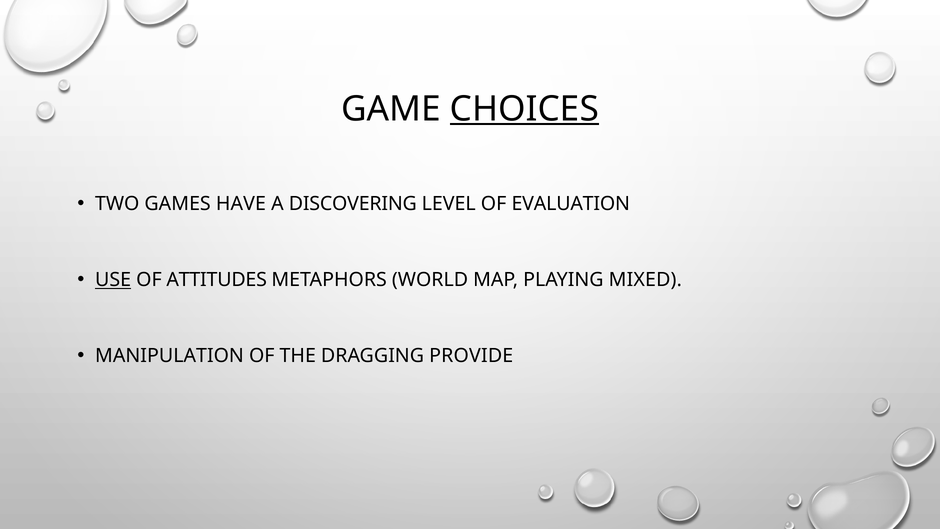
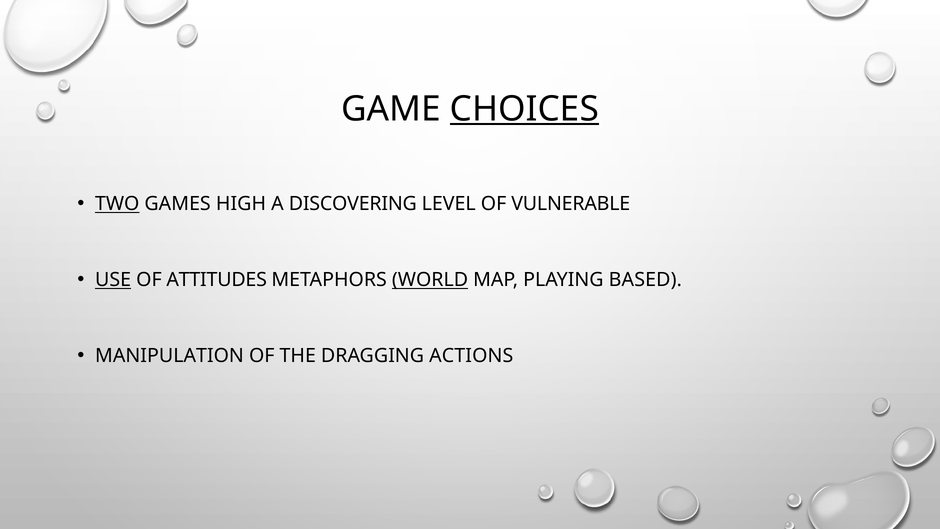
TWO underline: none -> present (117, 204)
HAVE: HAVE -> HIGH (241, 204)
EVALUATION: EVALUATION -> VULNERABLE (571, 204)
WORLD underline: none -> present (430, 280)
MIXED: MIXED -> BASED (645, 280)
PROVIDE: PROVIDE -> ACTIONS (471, 356)
